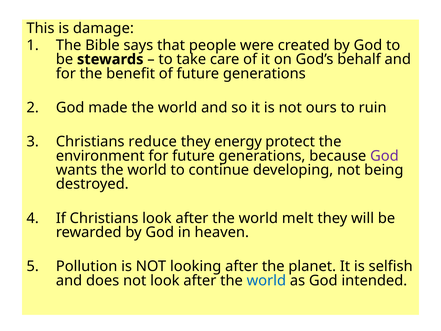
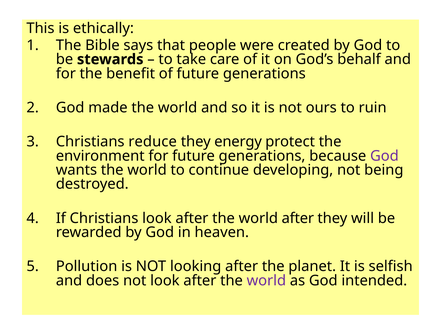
damage: damage -> ethically (103, 28)
world melt: melt -> after (298, 218)
world colour: blue -> purple (266, 280)
